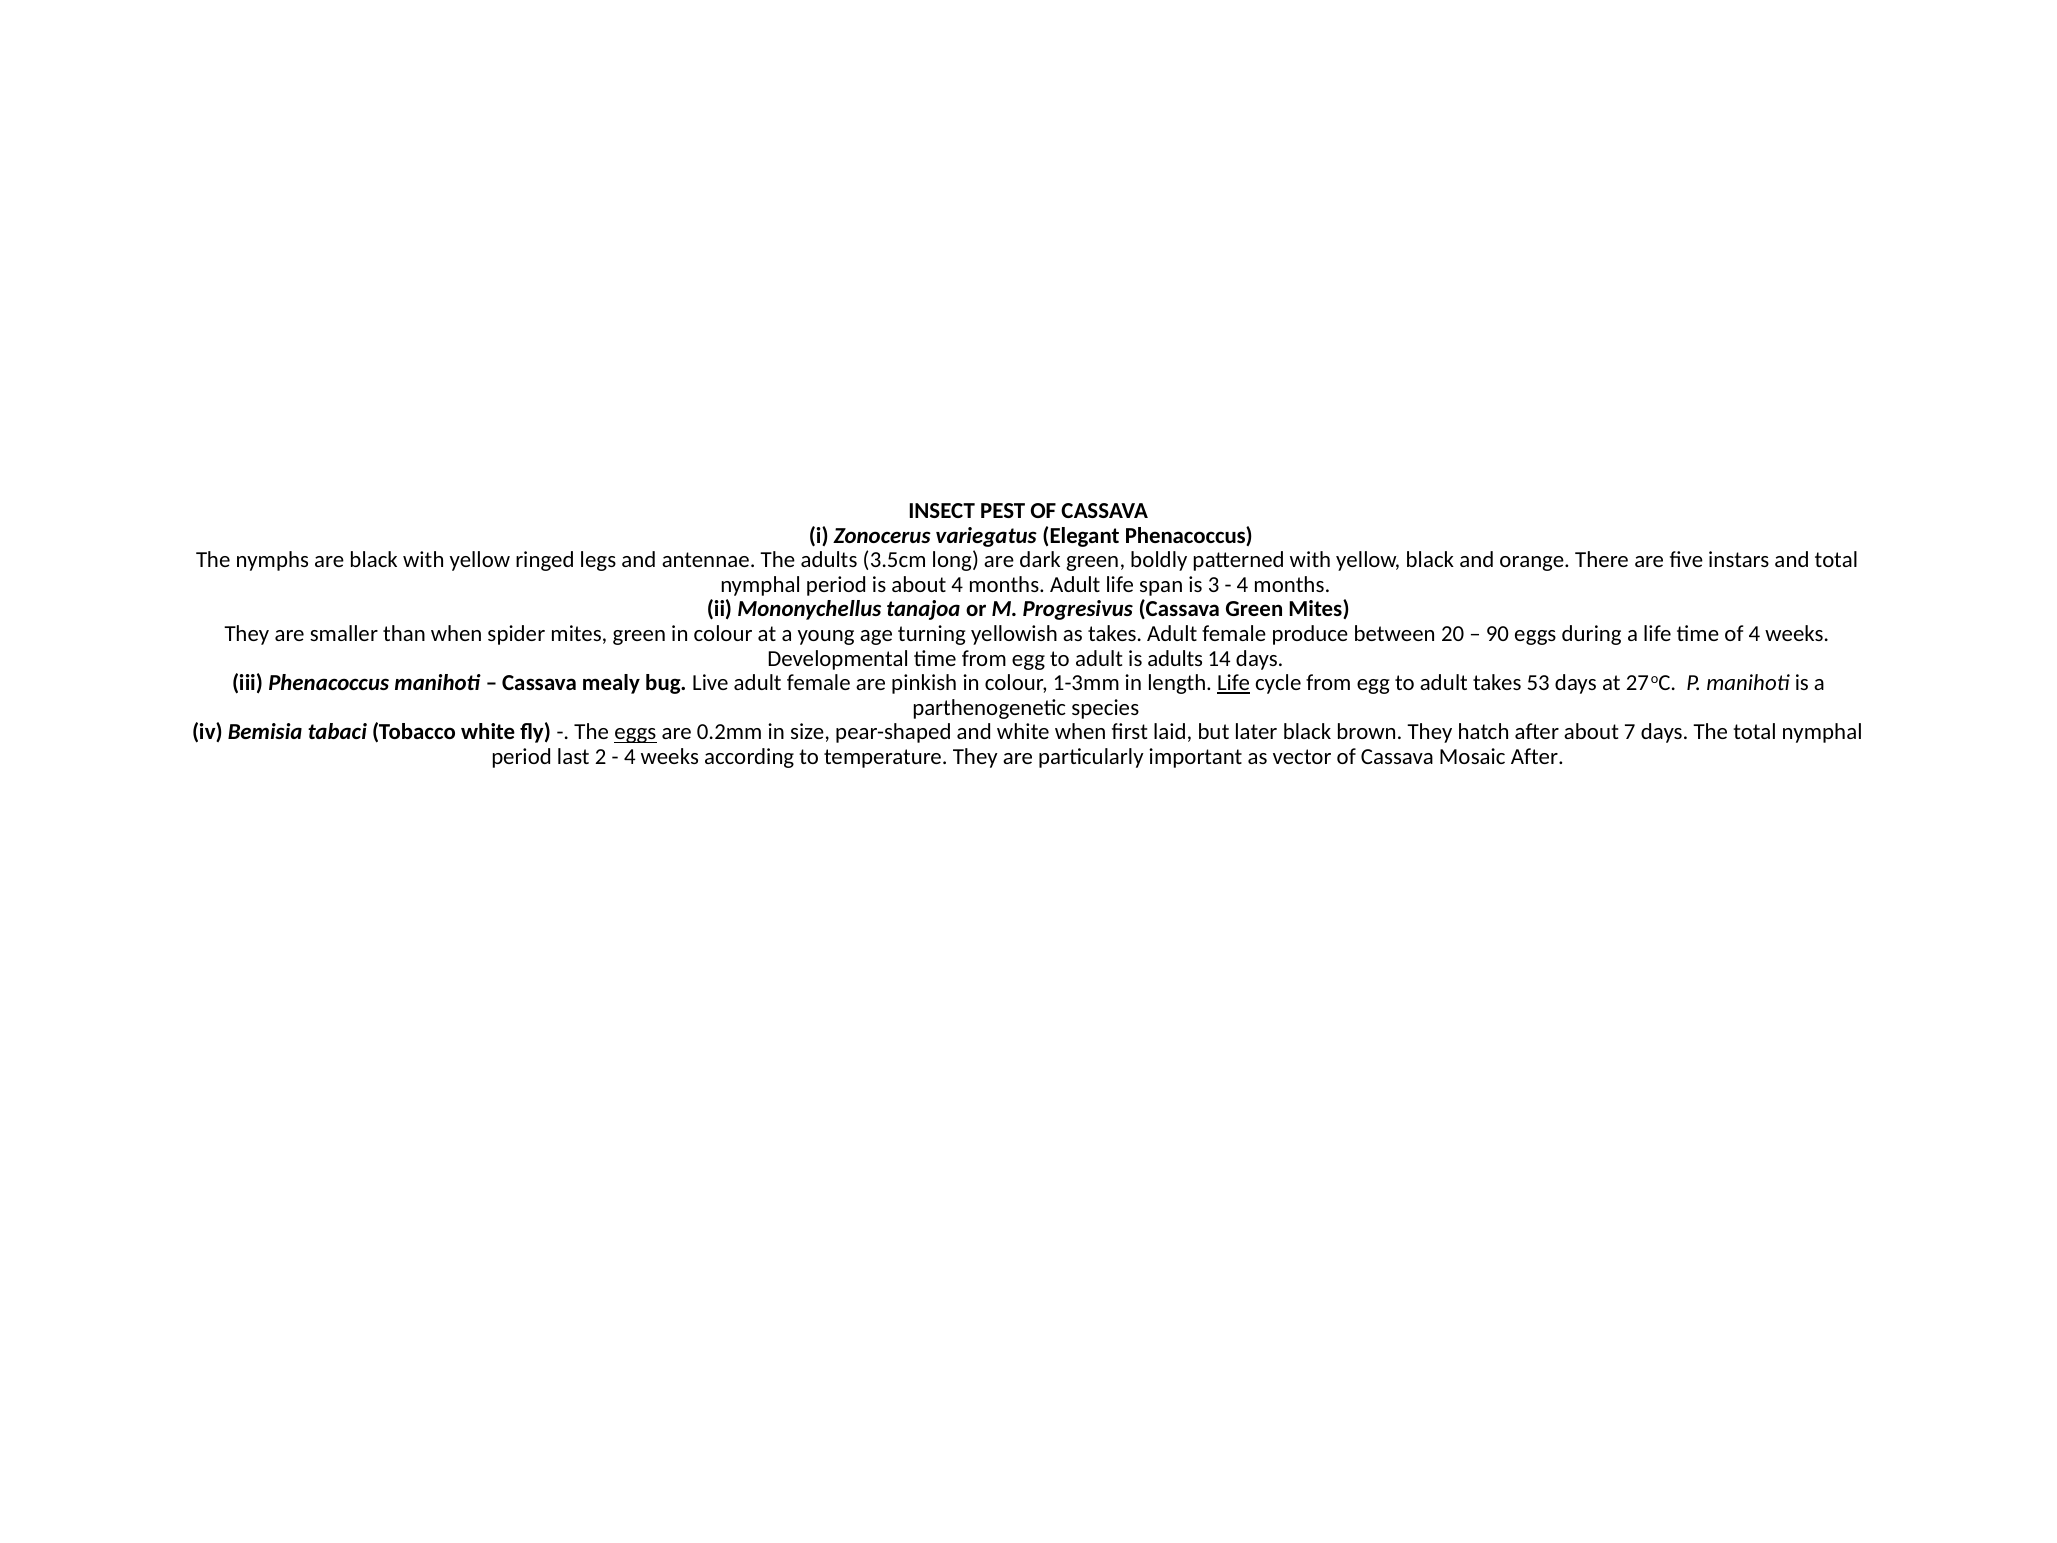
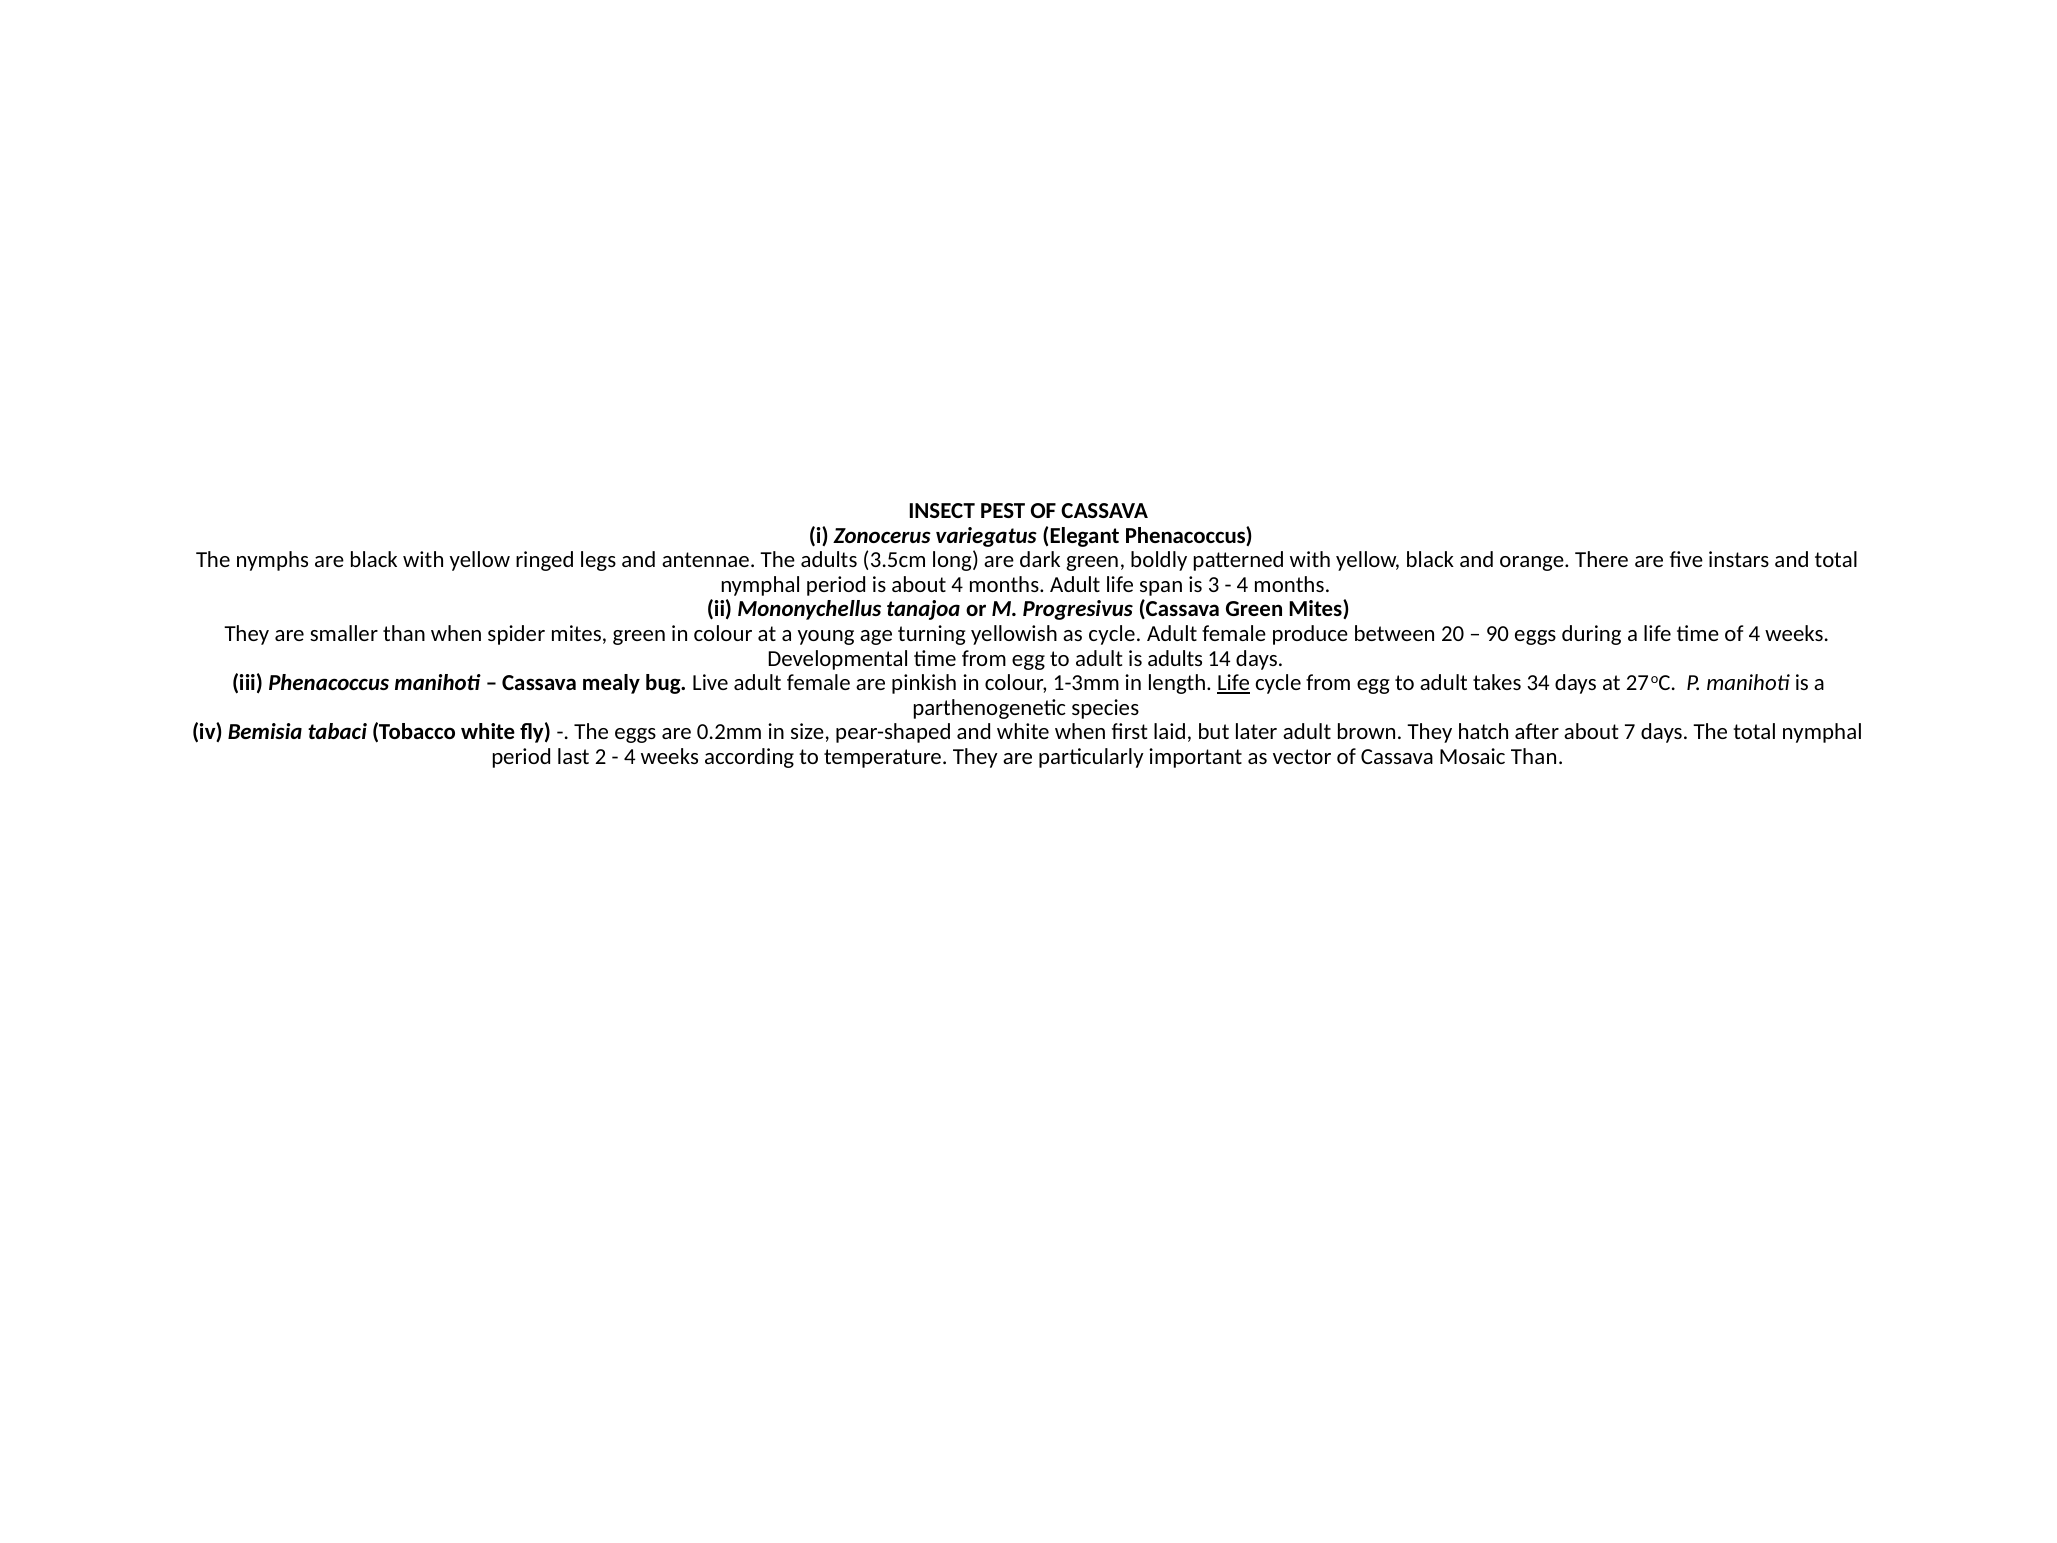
as takes: takes -> cycle (1115, 634)
53: 53 -> 34 (1538, 683)
eggs underline: present -> none (635, 732)
later black: black -> adult (1307, 732)
Mosaic After: After -> Than (1537, 757)
